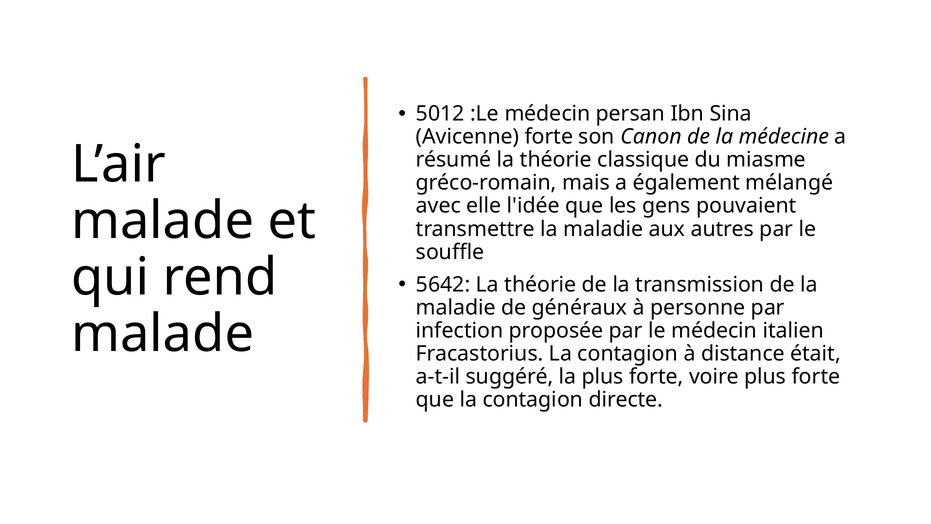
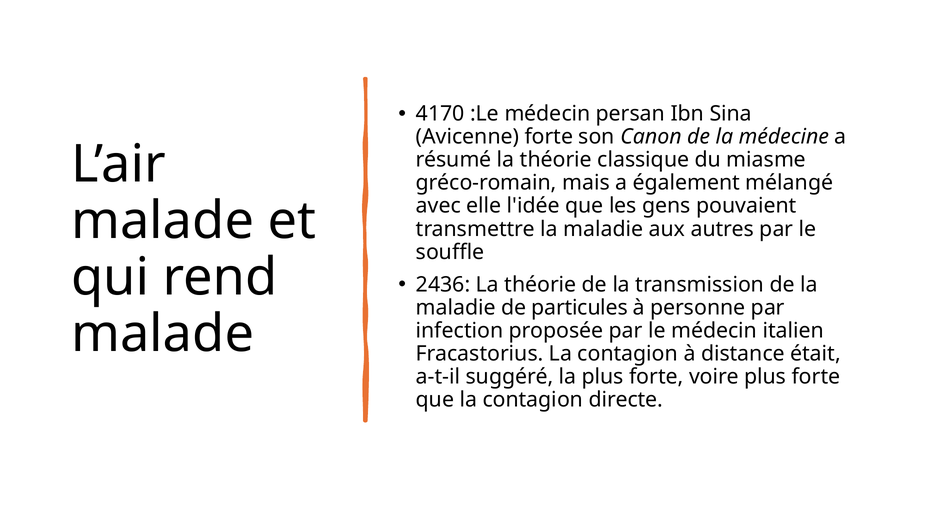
5012: 5012 -> 4170 (440, 114)
5642: 5642 -> 2436 (443, 285)
généraux: généraux -> particules (580, 308)
